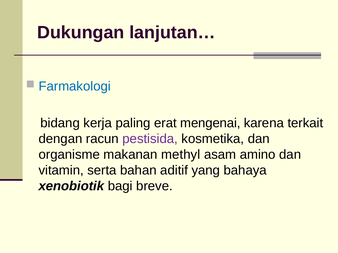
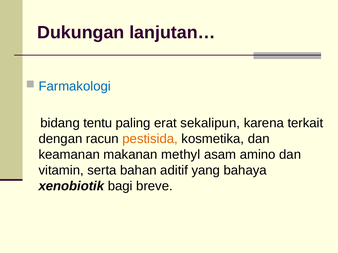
kerja: kerja -> tentu (98, 123)
mengenai: mengenai -> sekalipun (210, 123)
pestisida colour: purple -> orange (150, 139)
organisme: organisme -> keamanan (69, 155)
